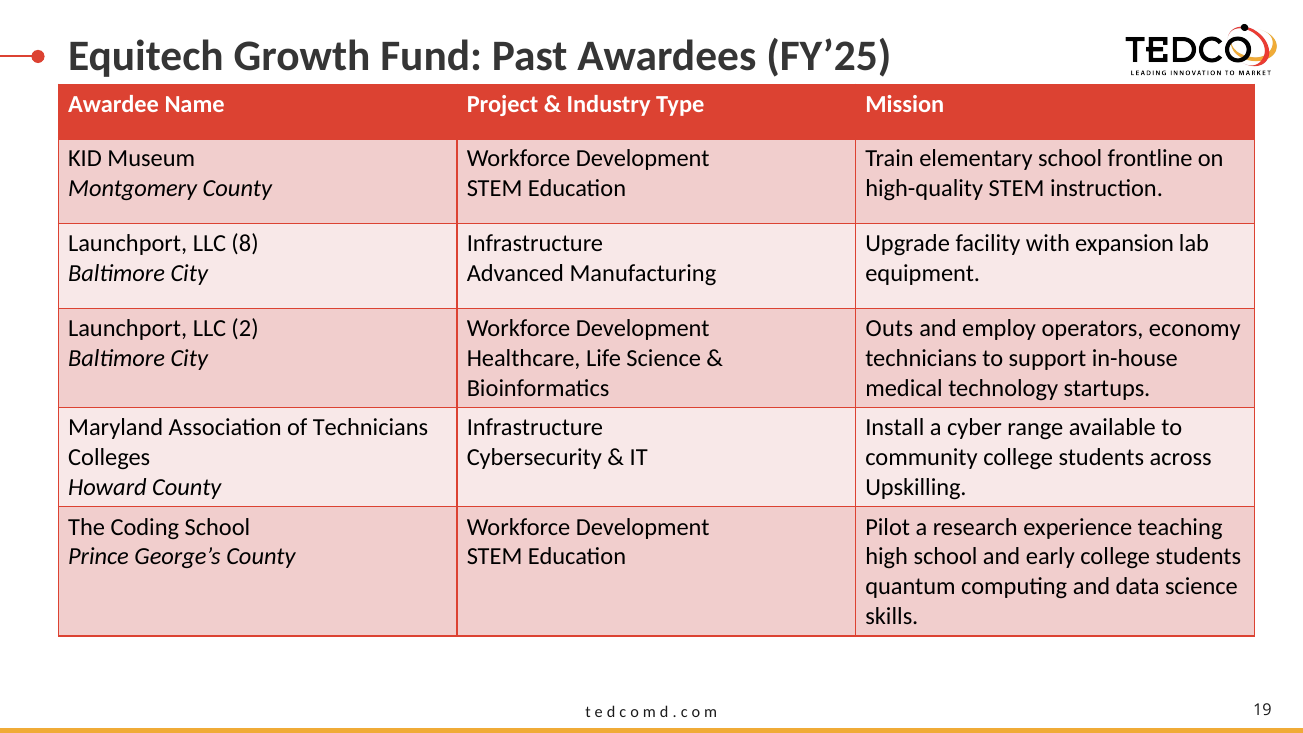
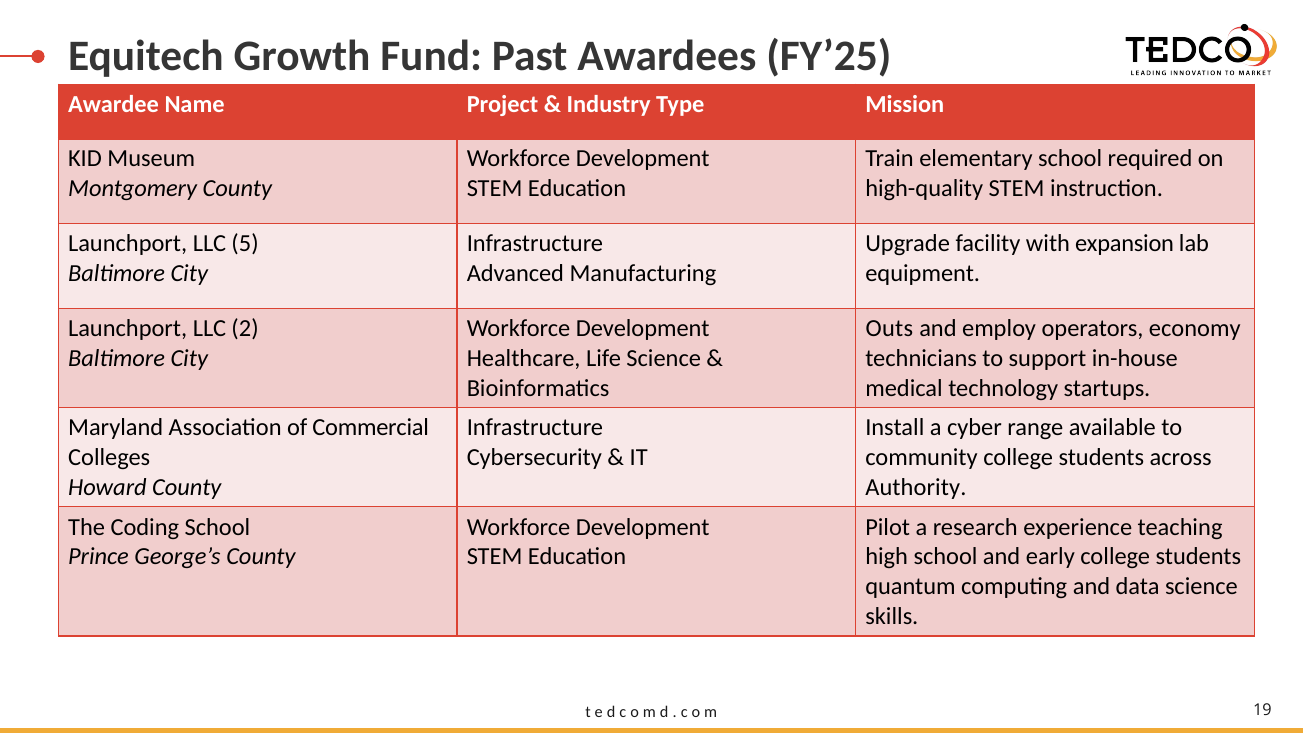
frontline: frontline -> required (1150, 159)
8: 8 -> 5 (245, 244)
of Technicians: Technicians -> Commercial (371, 428)
Upskilling: Upskilling -> Authority (916, 487)
